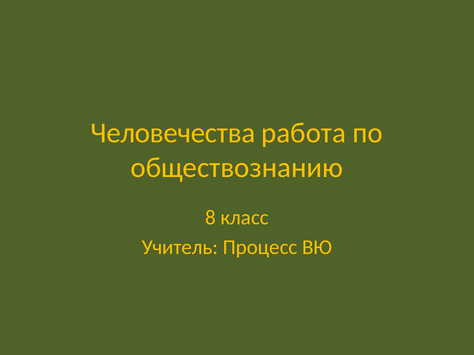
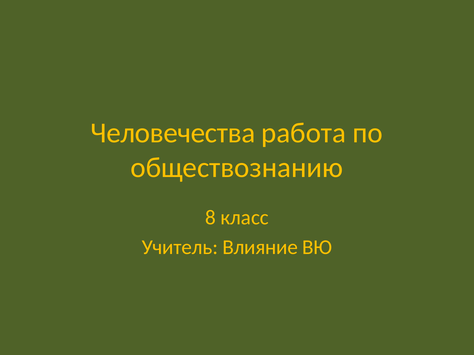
Процесс: Процесс -> Влияние (260, 247)
